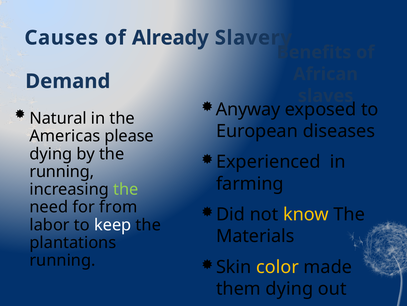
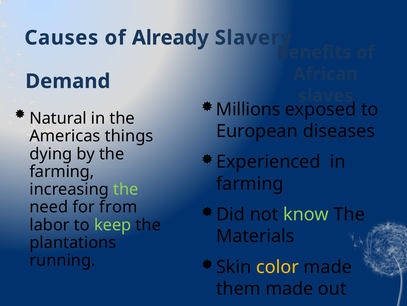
Anyway: Anyway -> Millions (248, 109)
please: please -> things (129, 136)
running: running -> farming (62, 171)
know colour: yellow -> light green (306, 214)
keep colour: white -> light green (113, 224)
them dying: dying -> made (290, 288)
